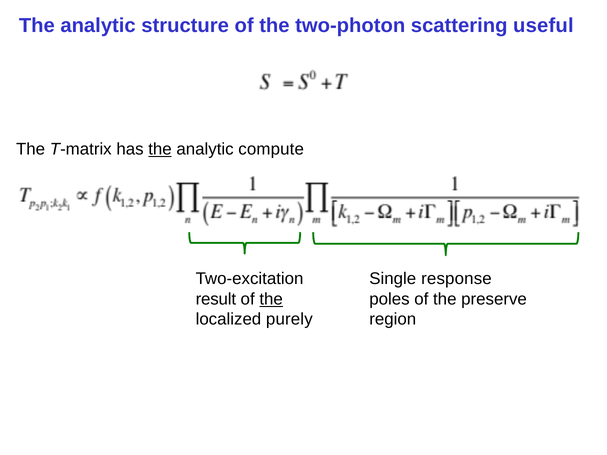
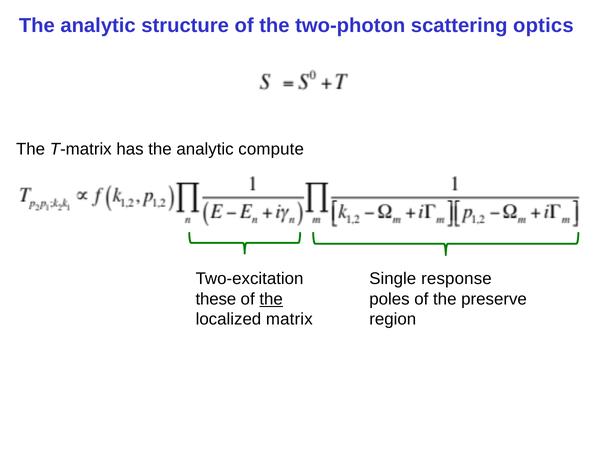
useful: useful -> optics (543, 25)
the underline: present -> none (160, 149)
result: result -> these (216, 299)
purely: purely -> matrix (289, 319)
